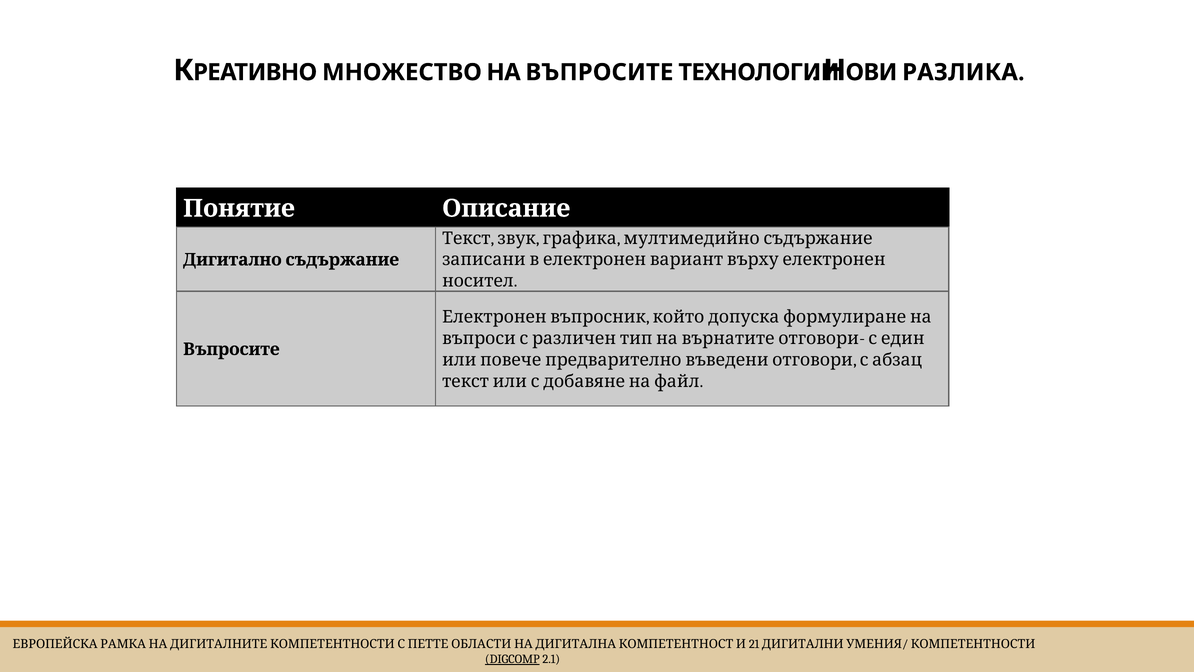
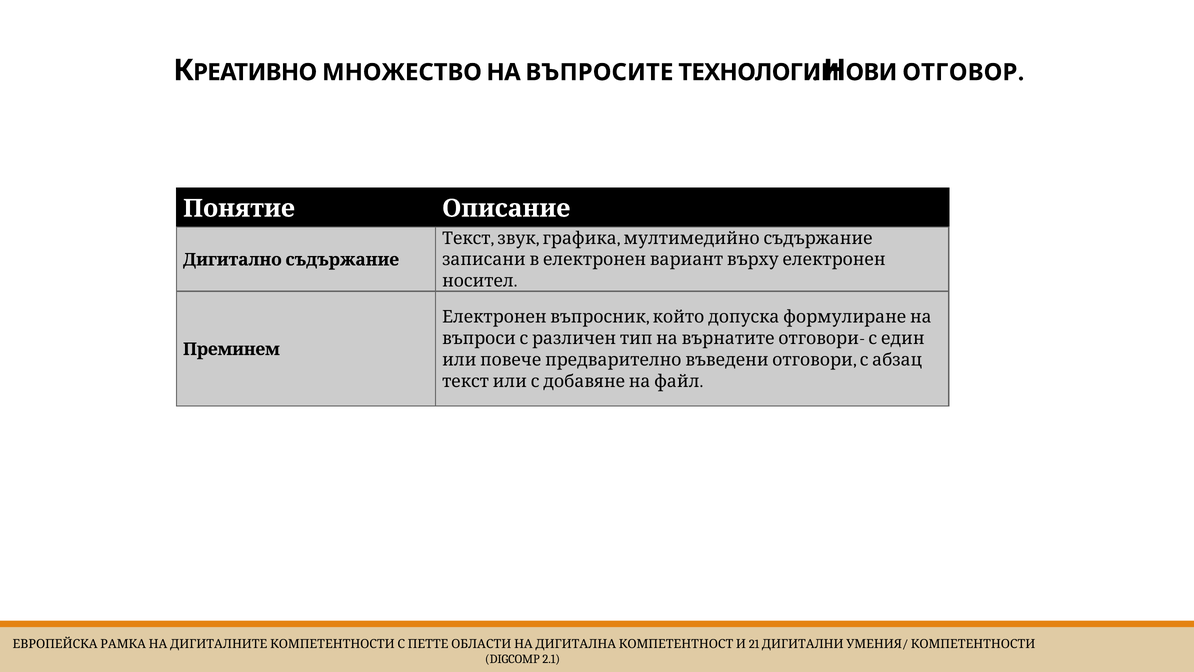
РАЗЛИКА: РАЗЛИКА -> ОТГОВОР (963, 72)
Въпросите: Въпросите -> Преминем (231, 349)
DIGCOMP underline: present -> none (512, 659)
